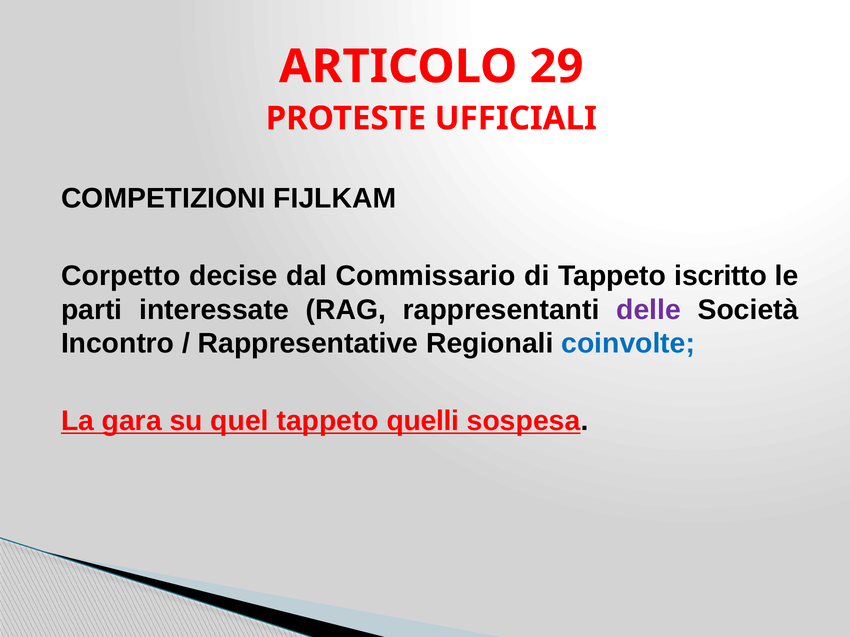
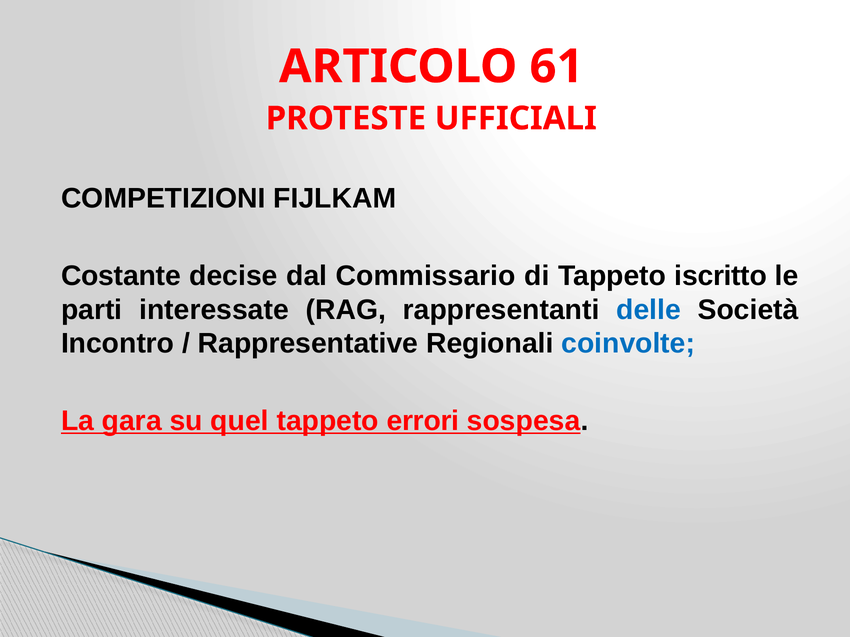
29: 29 -> 61 (557, 67)
Corpetto: Corpetto -> Costante (121, 276)
delle colour: purple -> blue (649, 310)
quelli: quelli -> errori (423, 421)
